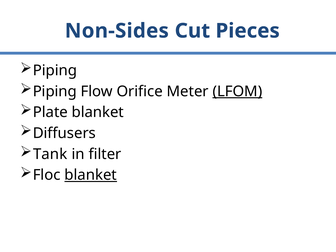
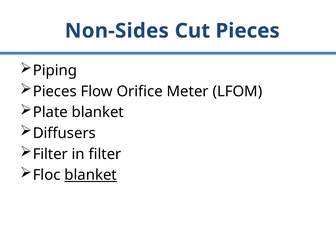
Piping: Piping -> Pieces (55, 91)
LFOM underline: present -> none (237, 91)
Tank: Tank -> Filter (50, 154)
